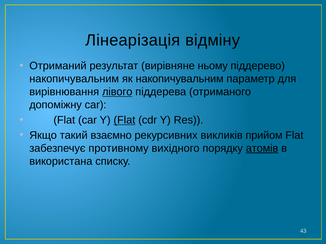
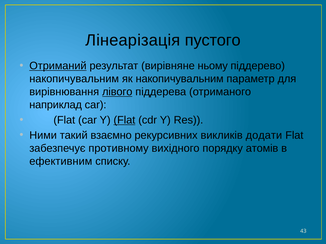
відміну: відміну -> пустого (213, 40)
Отриманий underline: none -> present (58, 66)
допоміжну: допоміжну -> наприклад (56, 105)
Якщо: Якщо -> Ними (43, 136)
прийом: прийом -> додати (264, 136)
атомів underline: present -> none (262, 149)
використана: використана -> ефективним (61, 162)
